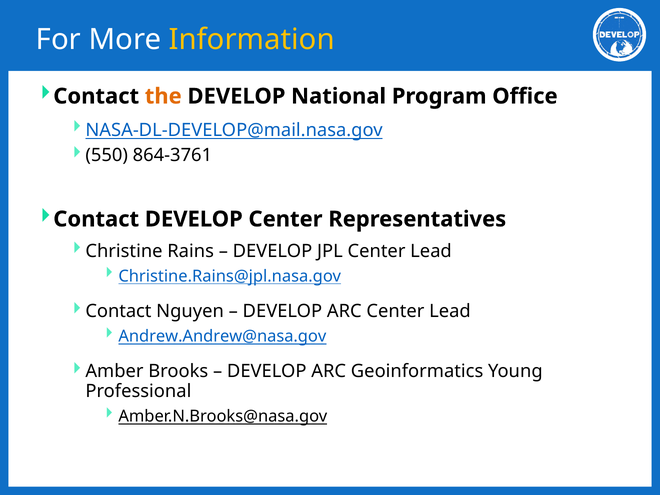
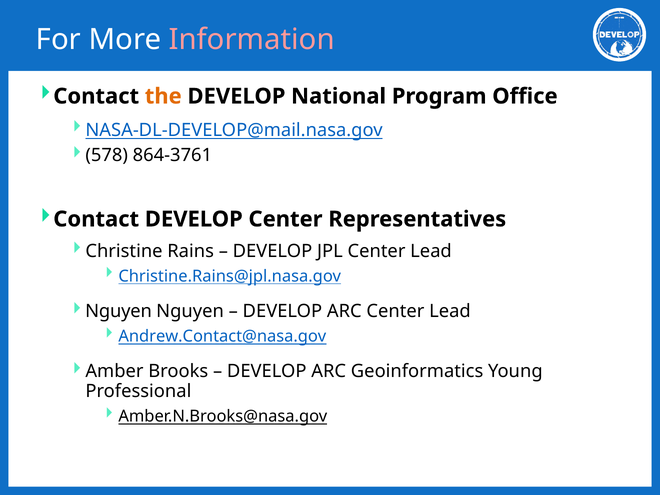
Information colour: yellow -> pink (252, 40)
550: 550 -> 578 (107, 155)
Contact: Contact -> Nguyen (119, 311)
Andrew.Andrew@nasa.gov: Andrew.Andrew@nasa.gov -> Andrew.Contact@nasa.gov (222, 336)
